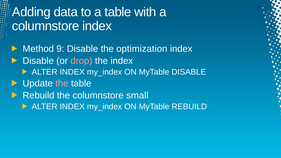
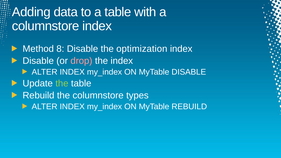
9: 9 -> 8 (60, 49)
the colour: pink -> light green (62, 83)
small: small -> types (137, 95)
